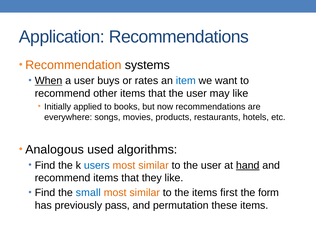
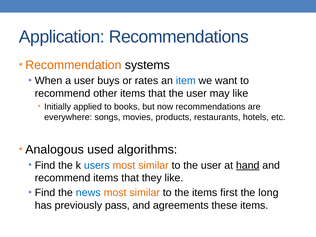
When underline: present -> none (49, 81)
small: small -> news (88, 193)
form: form -> long (268, 193)
permutation: permutation -> agreements (181, 205)
